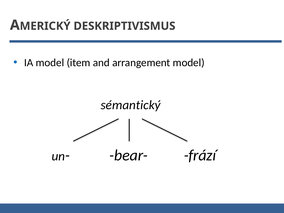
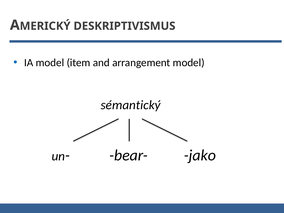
frází: frází -> jako (200, 155)
